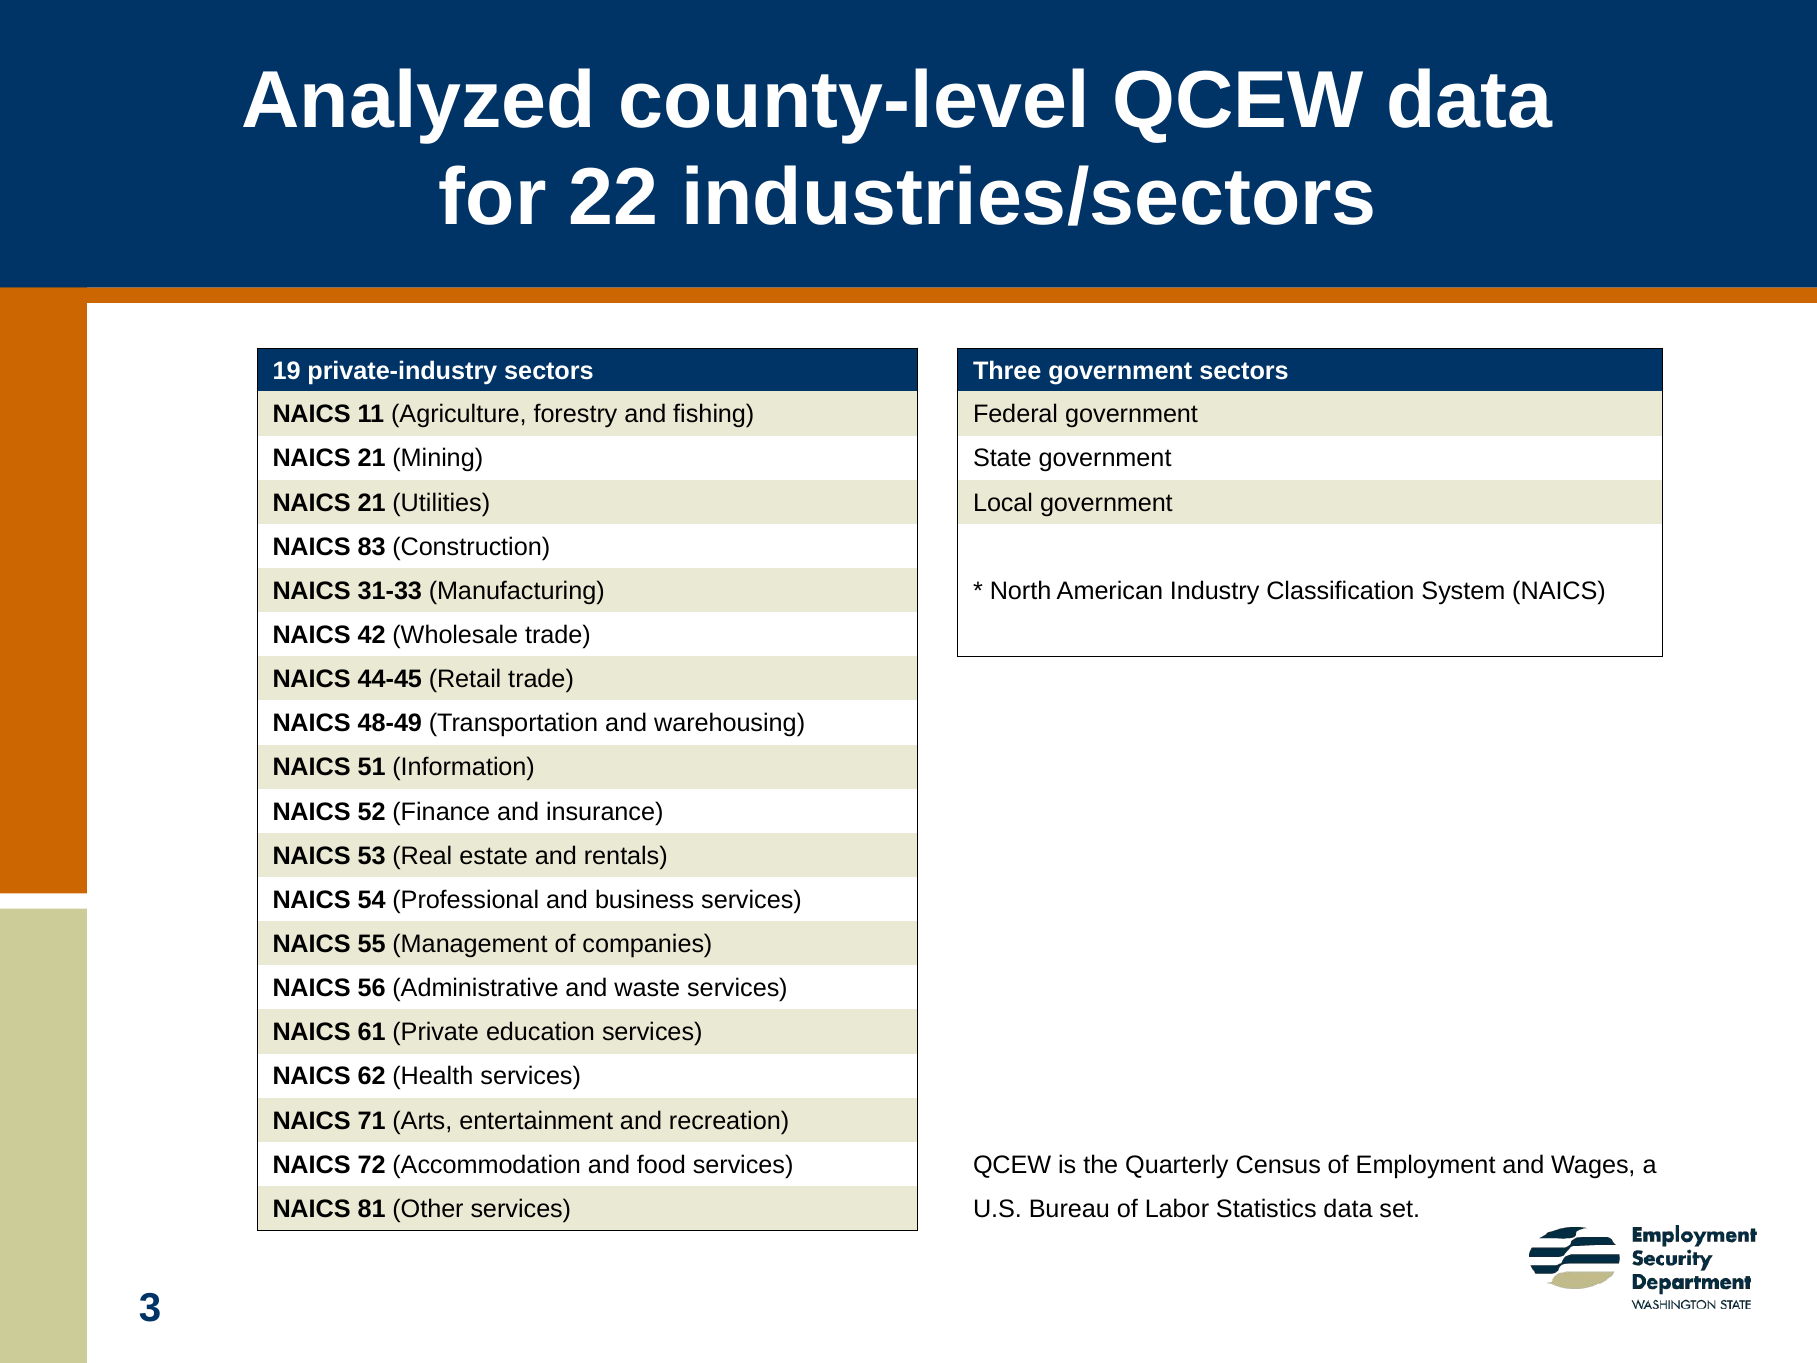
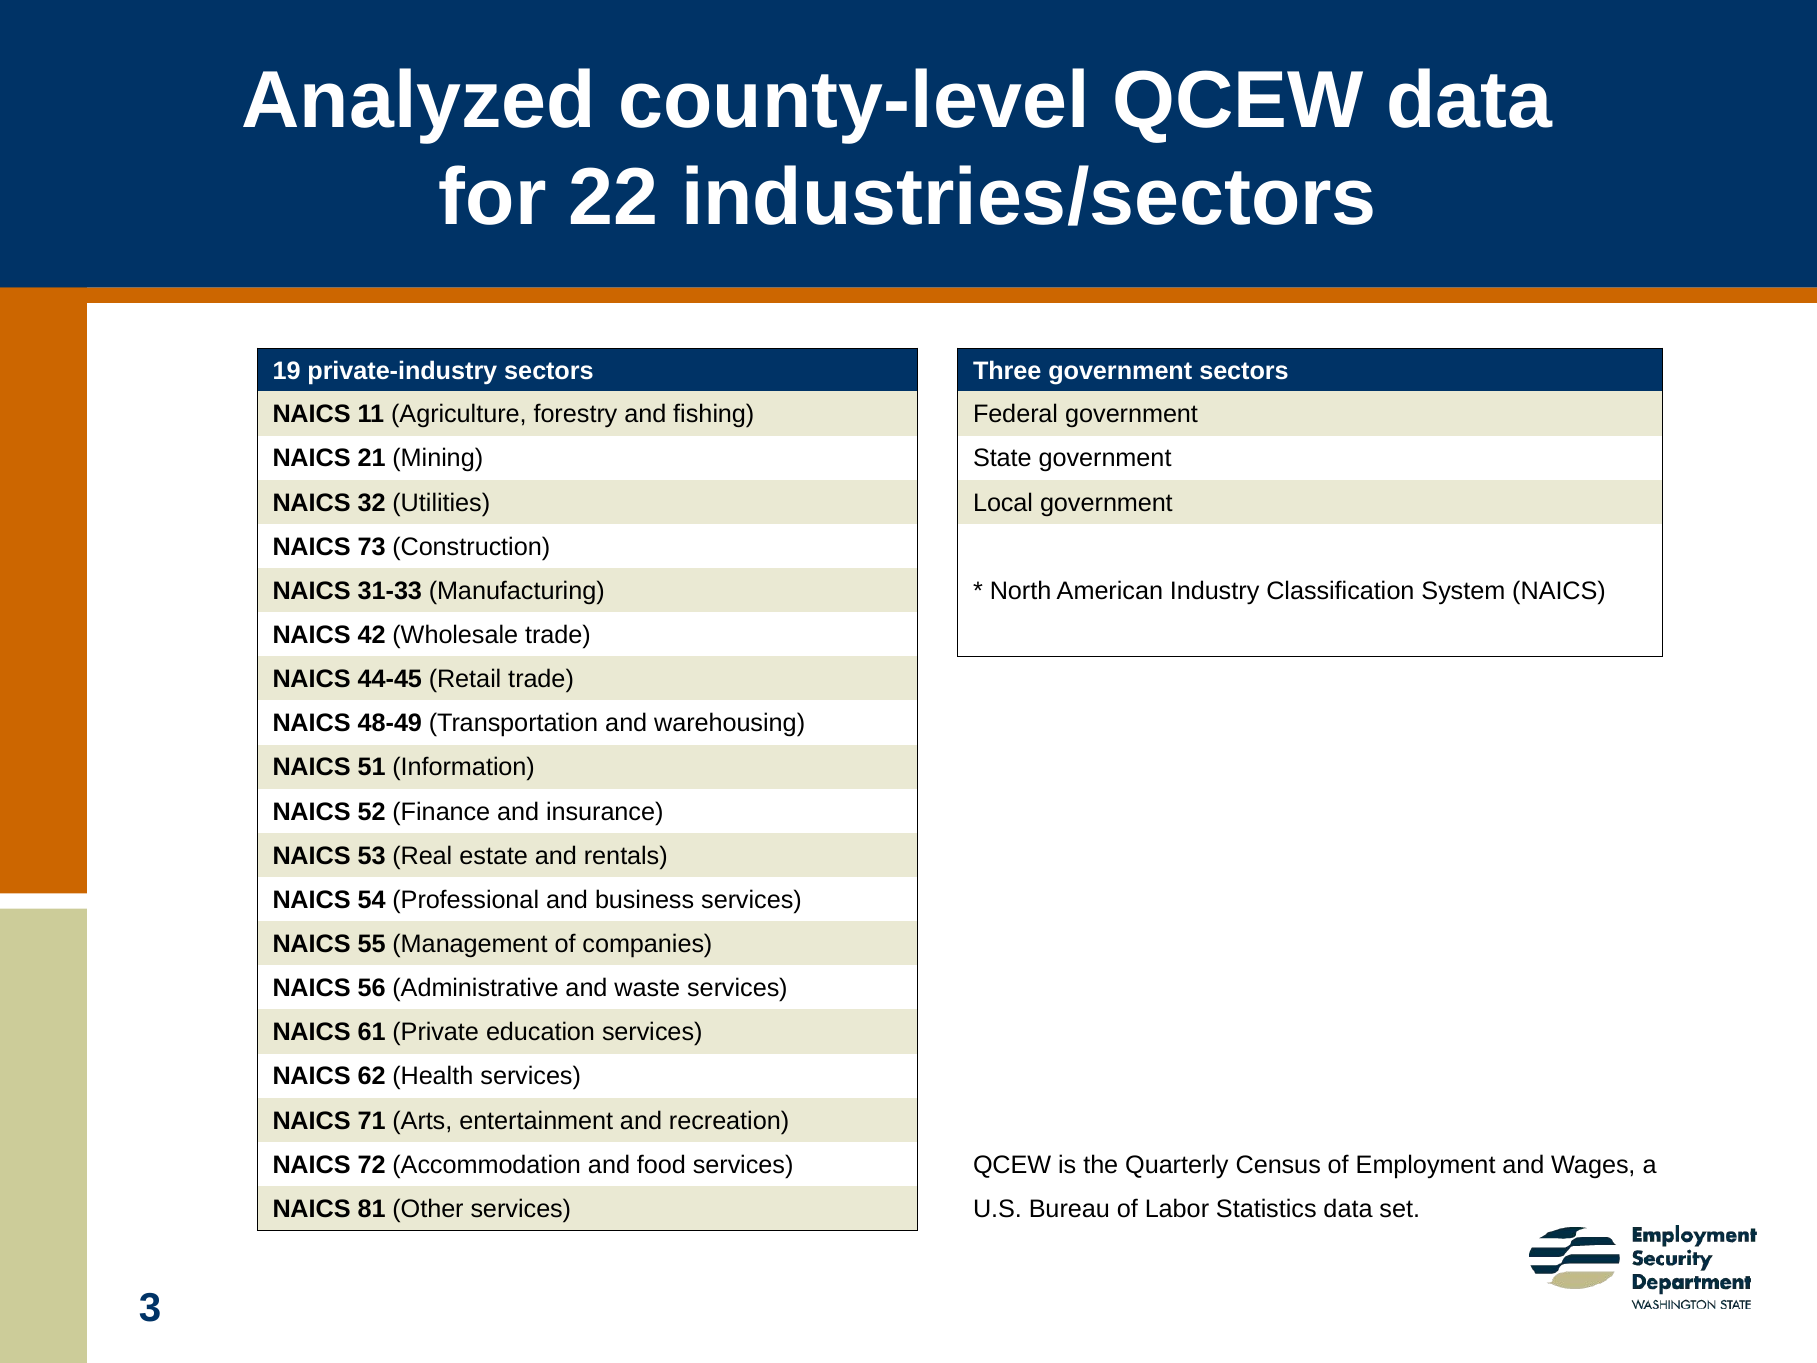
21: 21 -> 32 (372, 503)
83: 83 -> 73 (372, 547)
